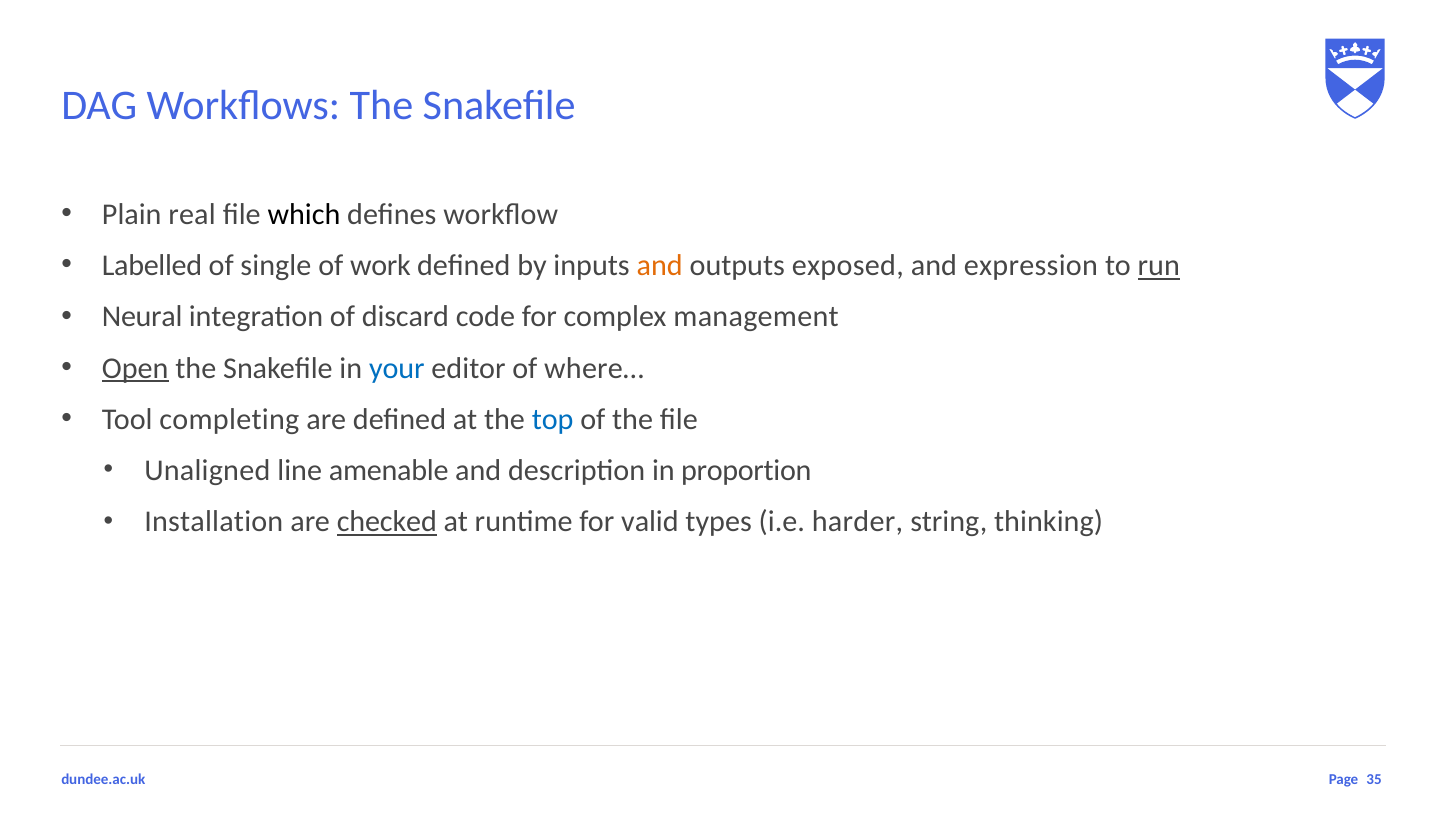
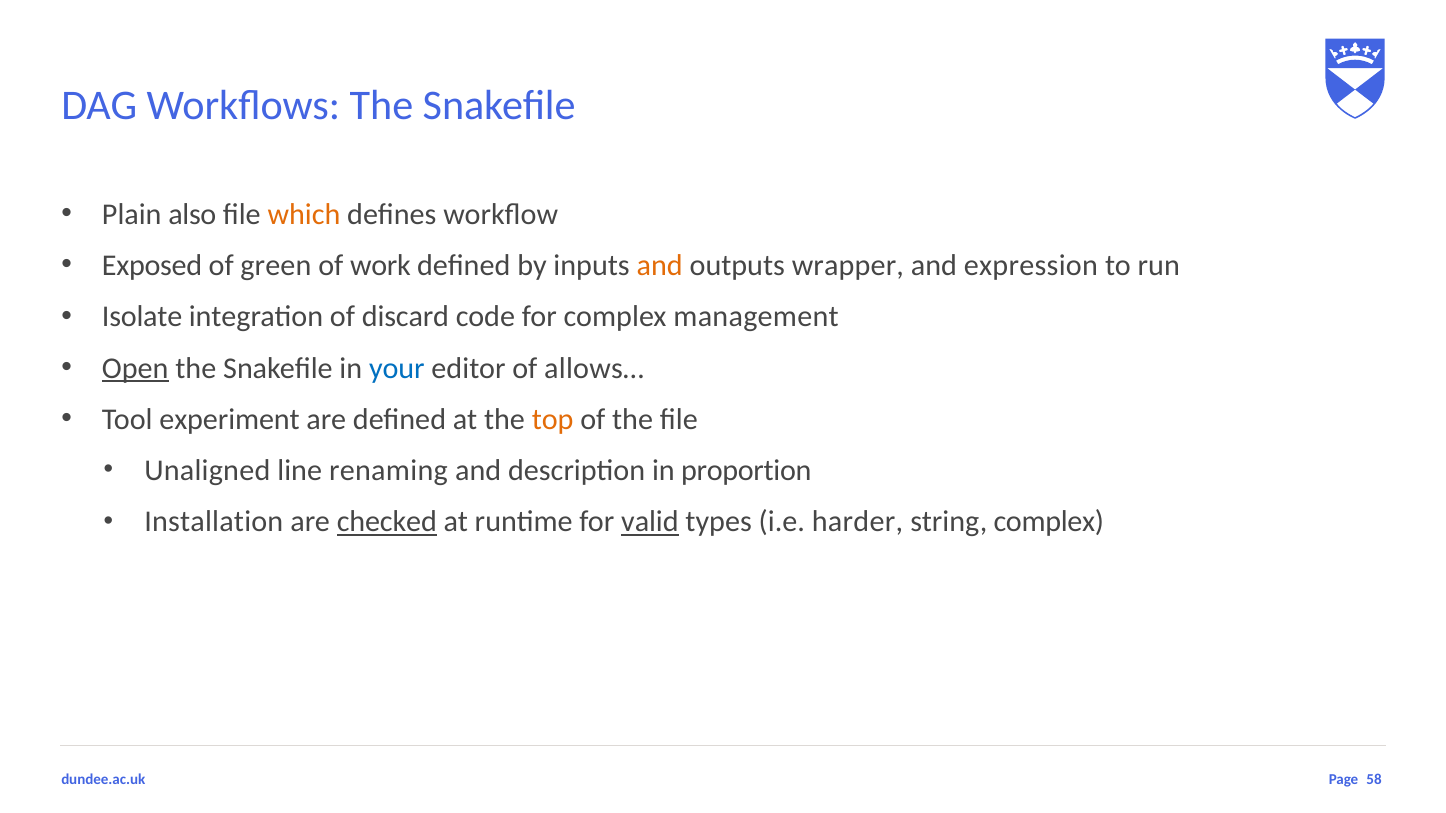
real: real -> also (192, 215)
which colour: black -> orange (304, 215)
Labelled: Labelled -> Exposed (152, 266)
single: single -> green (276, 266)
exposed: exposed -> wrapper (848, 266)
run underline: present -> none (1159, 266)
Neural: Neural -> Isolate (142, 317)
where…: where… -> allows… (594, 368)
completing: completing -> experiment (230, 420)
top colour: blue -> orange (553, 420)
amenable: amenable -> renaming (388, 471)
valid underline: none -> present (650, 522)
string thinking: thinking -> complex (1049, 522)
35: 35 -> 58 (1374, 780)
